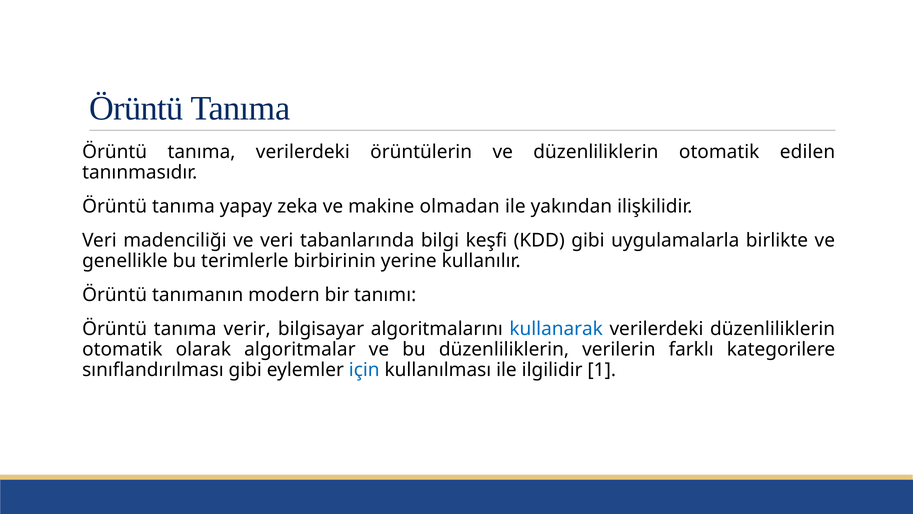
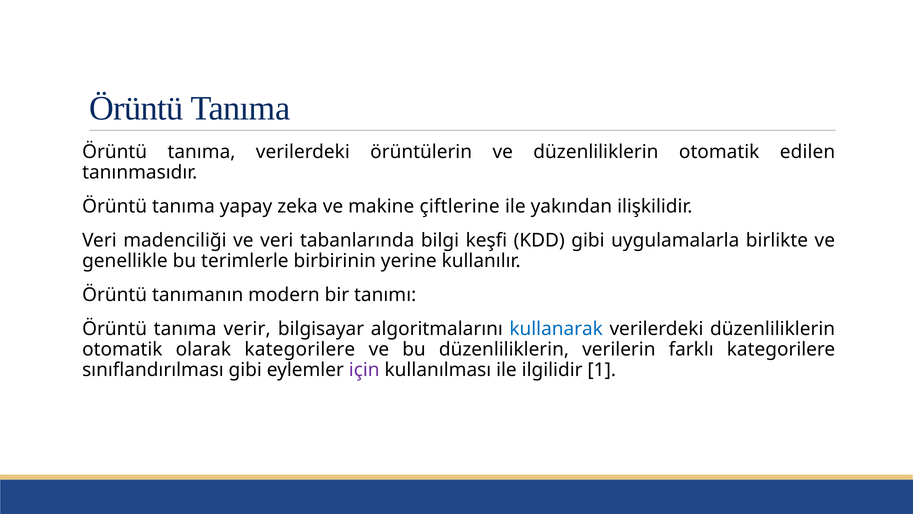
olmadan: olmadan -> çiftlerine (460, 206)
olarak algoritmalar: algoritmalar -> kategorilere (300, 349)
için colour: blue -> purple (364, 370)
